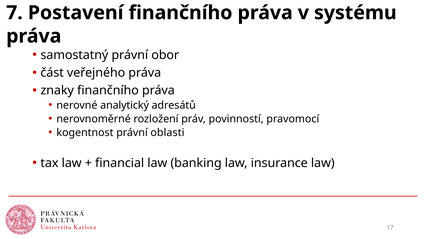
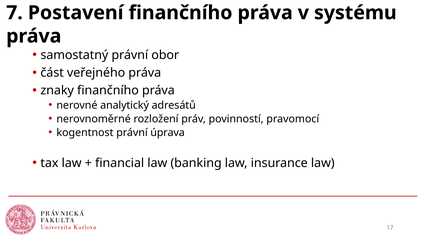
oblasti: oblasti -> úprava (168, 133)
